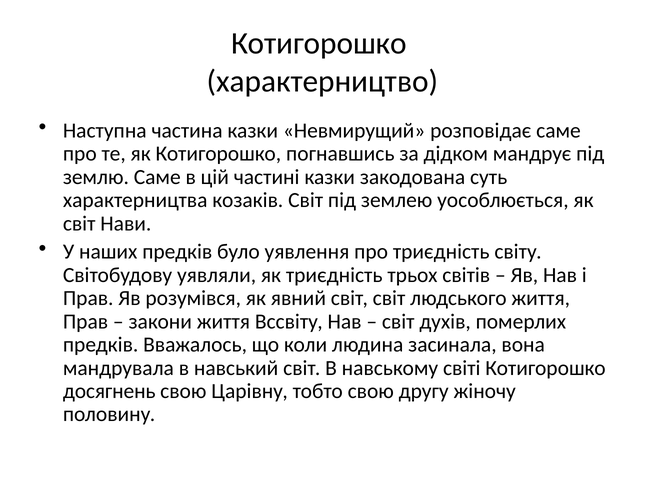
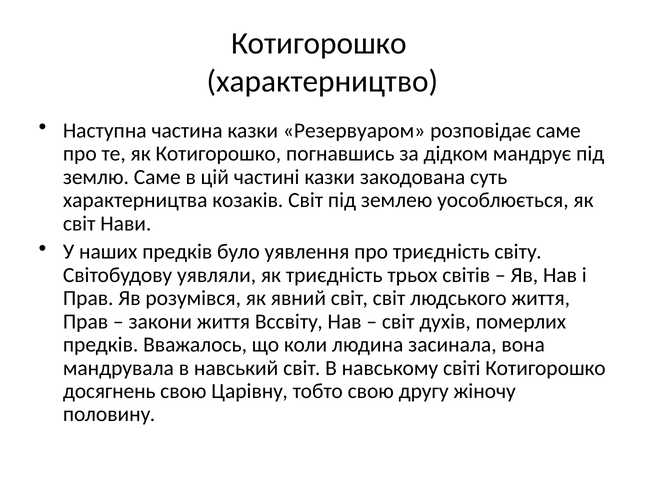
Невмирущий: Невмирущий -> Резервуаром (354, 131)
